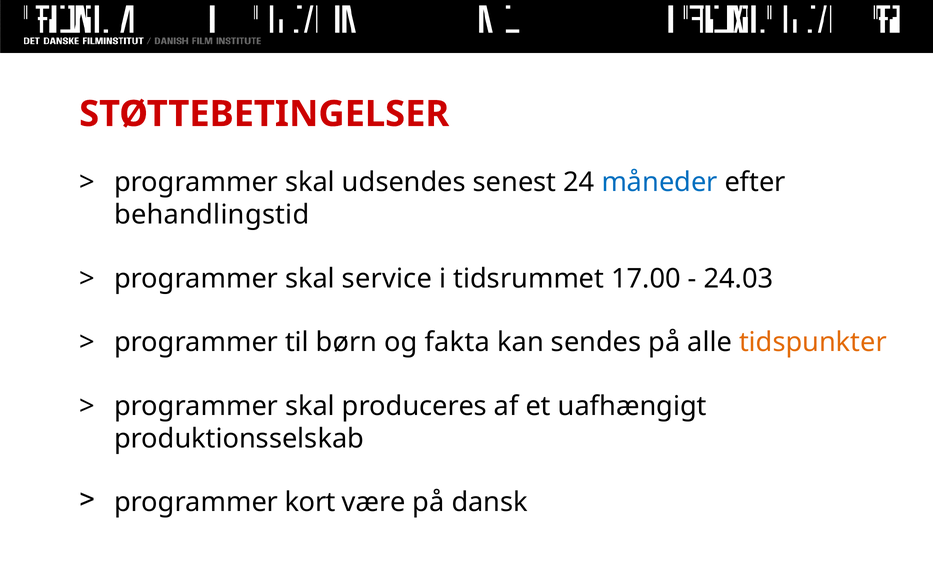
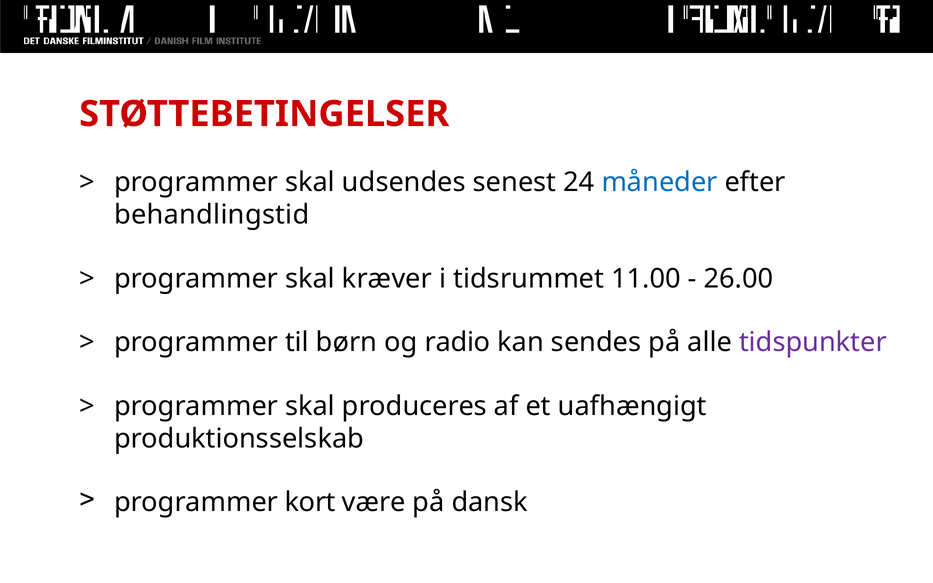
service: service -> kræver (387, 279)
17.00: 17.00 -> 11.00 (646, 279)
24.03: 24.03 -> 26.00 (738, 279)
fakta: fakta -> radio (457, 342)
tidspunkter colour: orange -> purple (813, 342)
